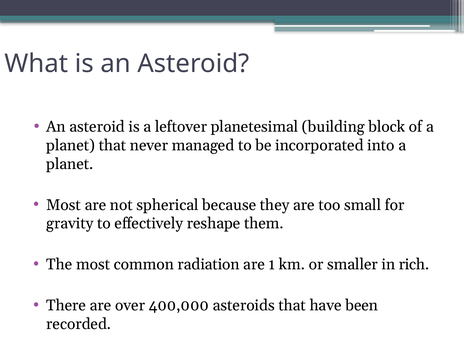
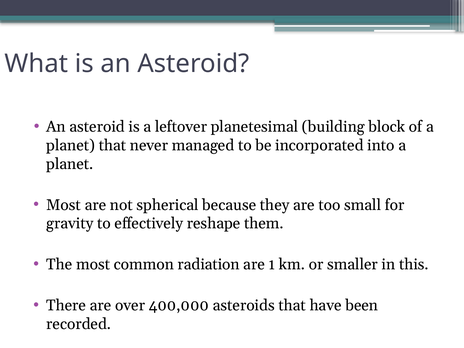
rich: rich -> this (414, 264)
